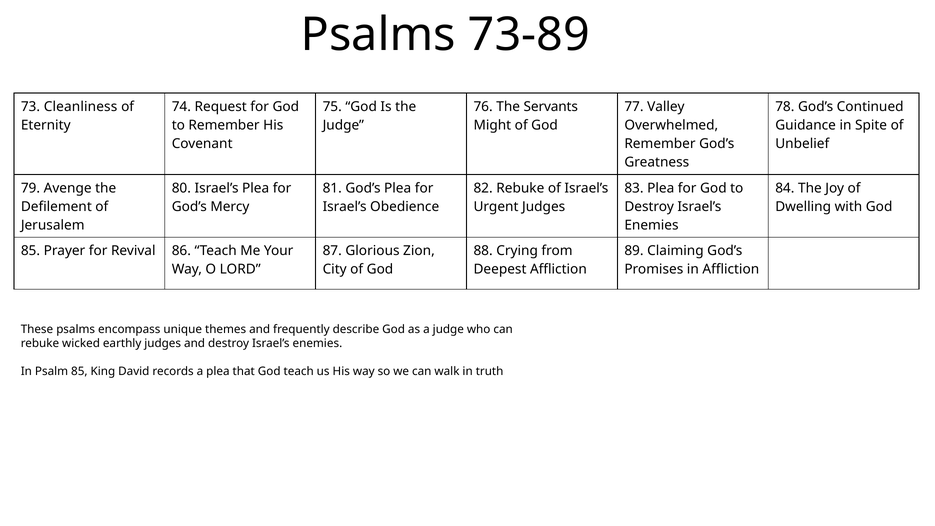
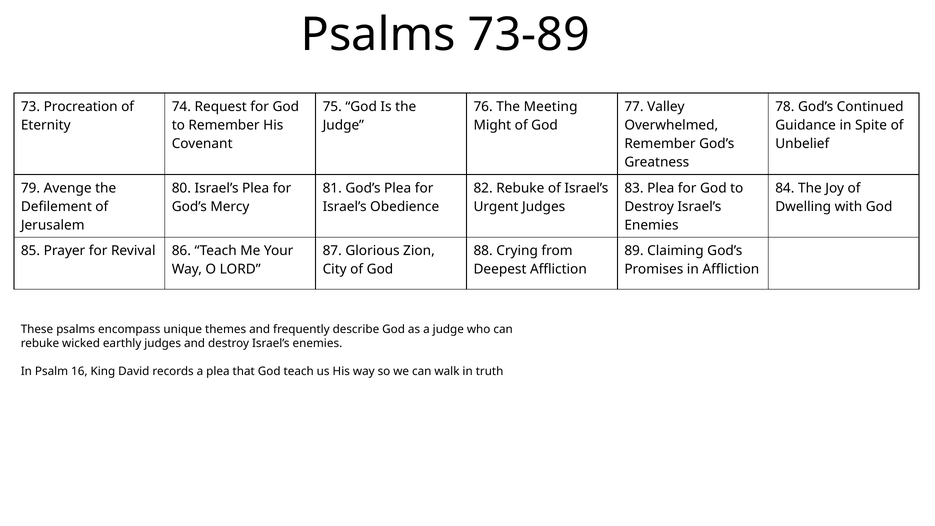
Cleanliness: Cleanliness -> Procreation (81, 107)
Servants: Servants -> Meeting (551, 107)
Psalm 85: 85 -> 16 (79, 371)
